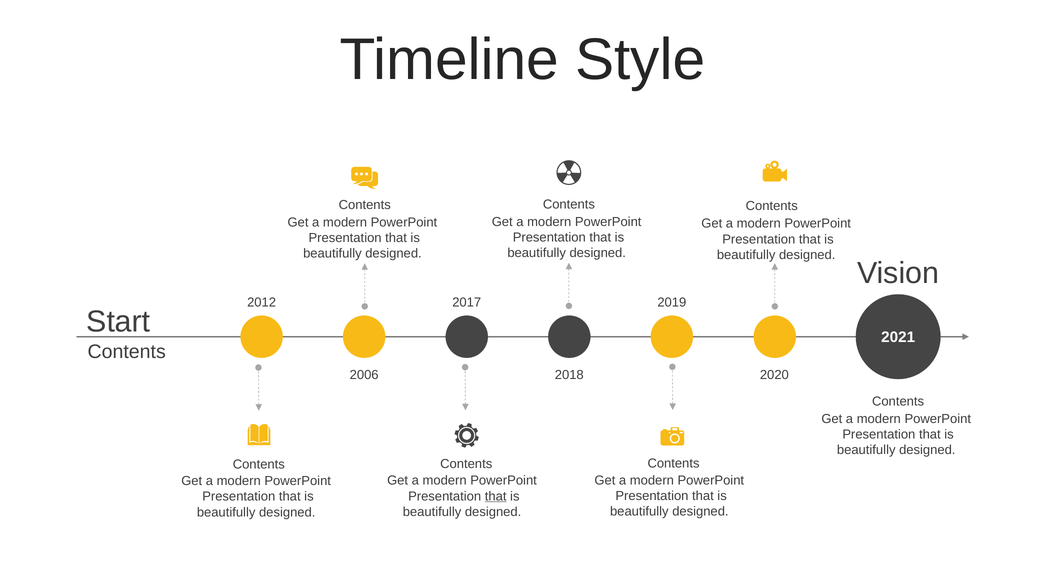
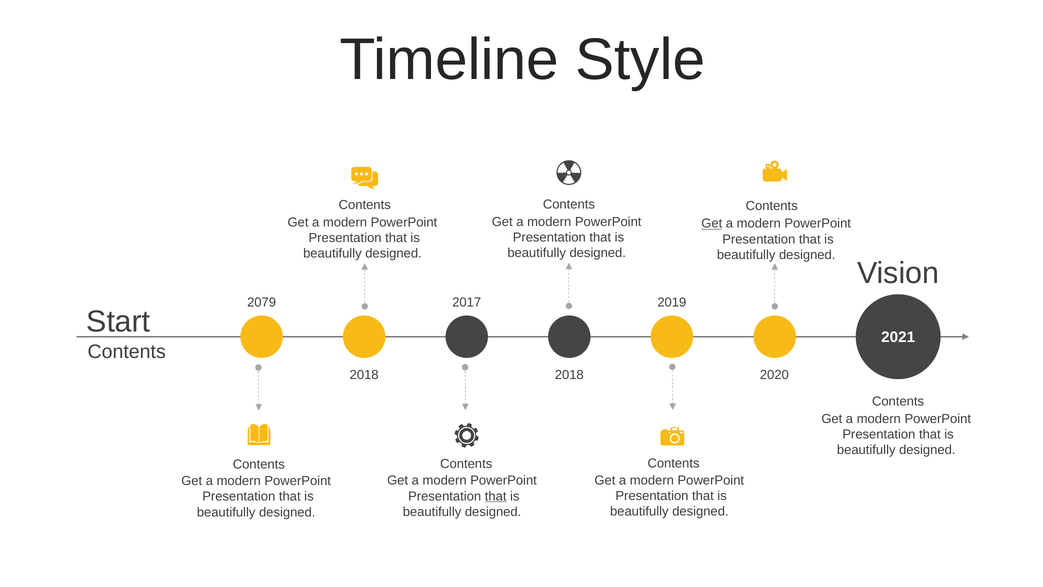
Get underline: none -> present (712, 224)
2012: 2012 -> 2079 (262, 302)
2006: 2006 -> 2018 (364, 375)
